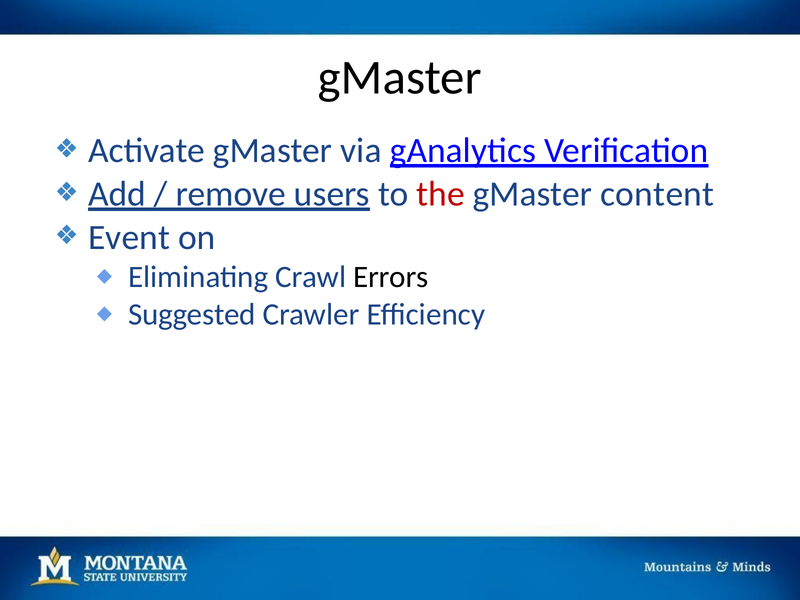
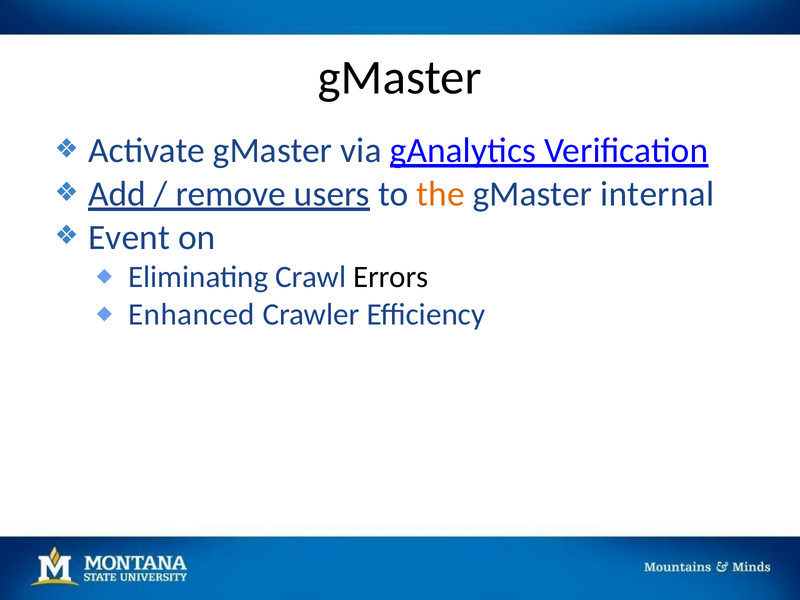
the colour: red -> orange (441, 194)
content: content -> internal (657, 194)
Suggested: Suggested -> Enhanced (192, 315)
